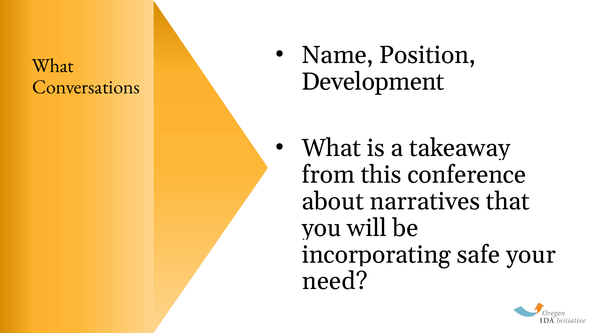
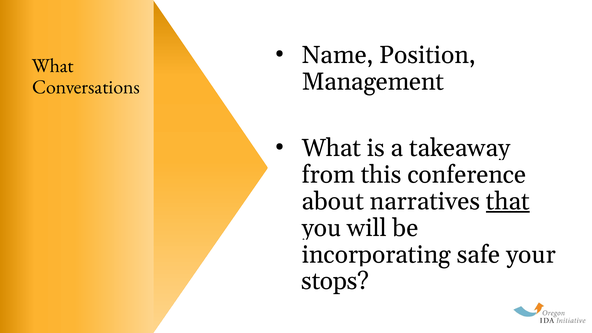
Development: Development -> Management (373, 82)
that underline: none -> present (508, 201)
need: need -> stops (335, 281)
